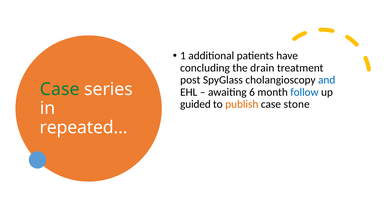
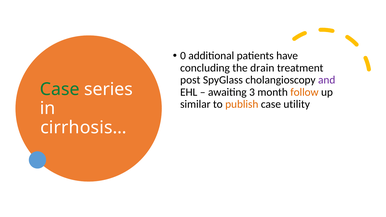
1: 1 -> 0 (183, 56)
and colour: blue -> purple (327, 80)
6: 6 -> 3 (252, 92)
follow colour: blue -> orange (304, 92)
guided: guided -> similar (195, 104)
stone: stone -> utility (297, 104)
repeated…: repeated… -> cirrhosis… (84, 128)
